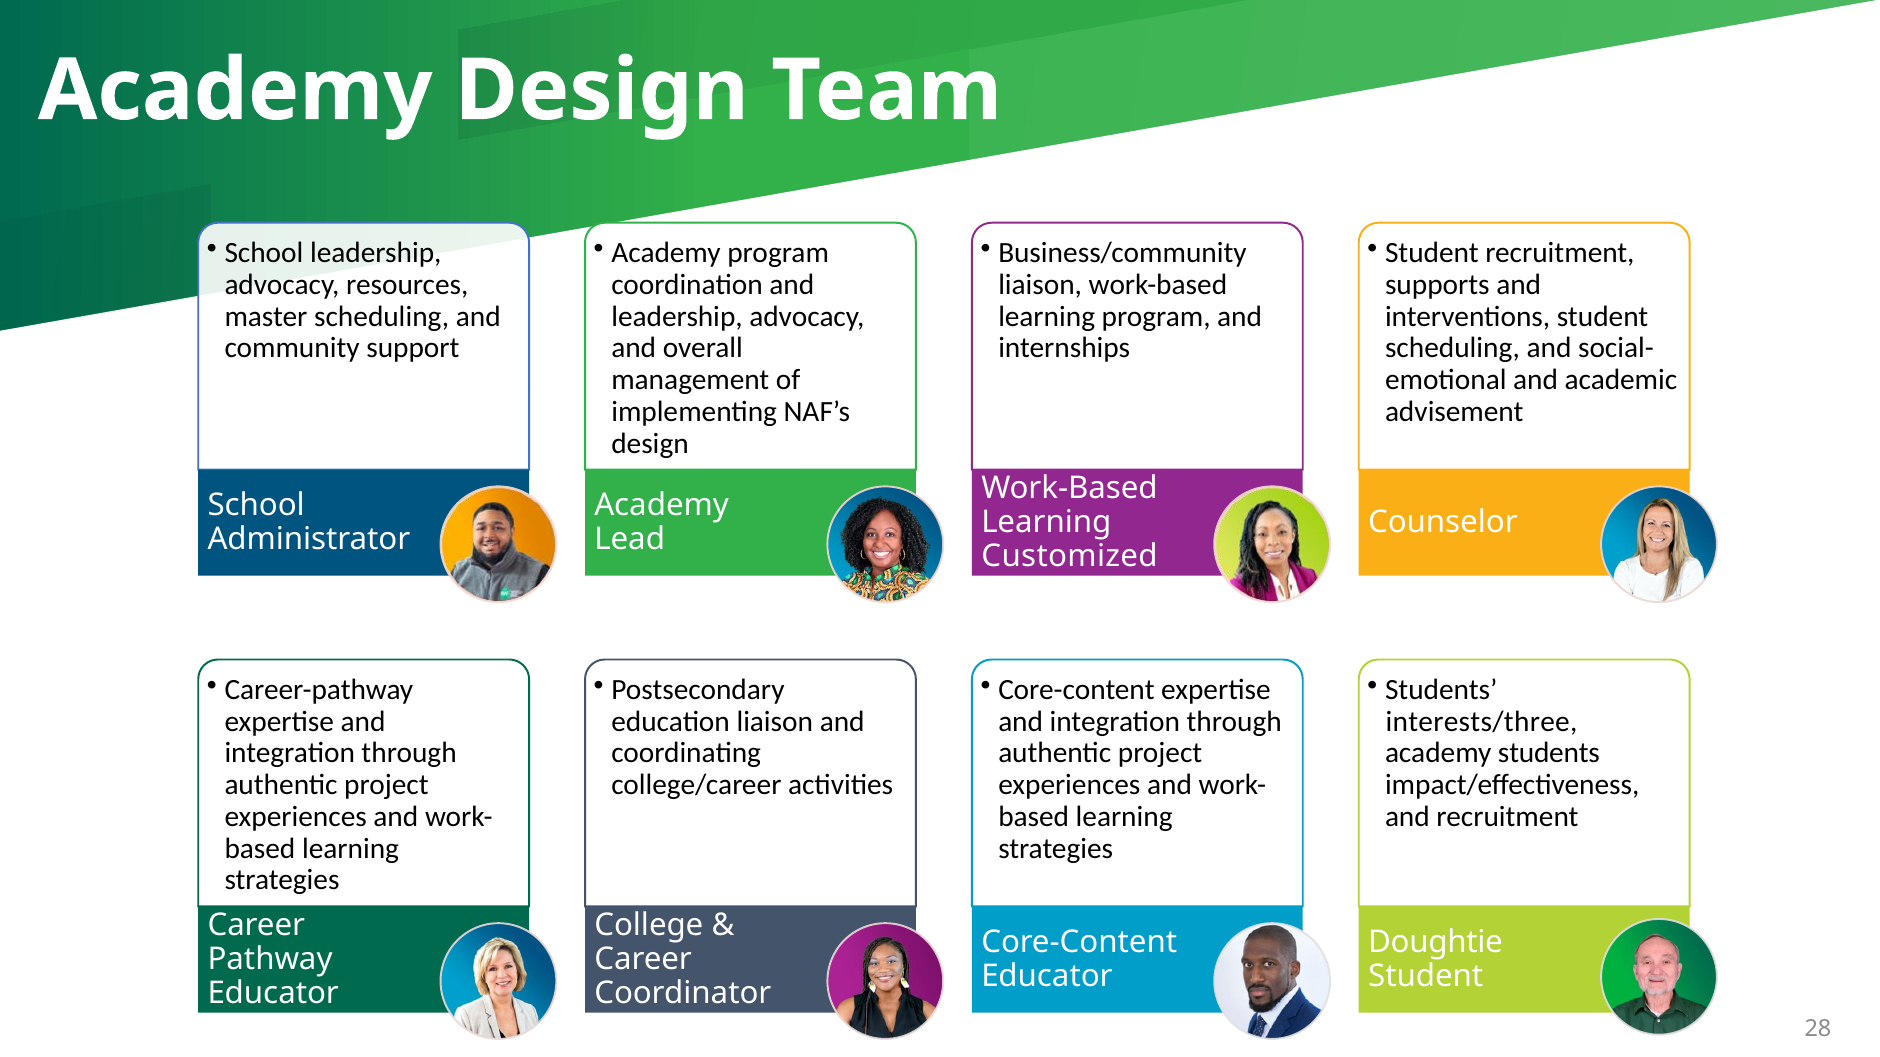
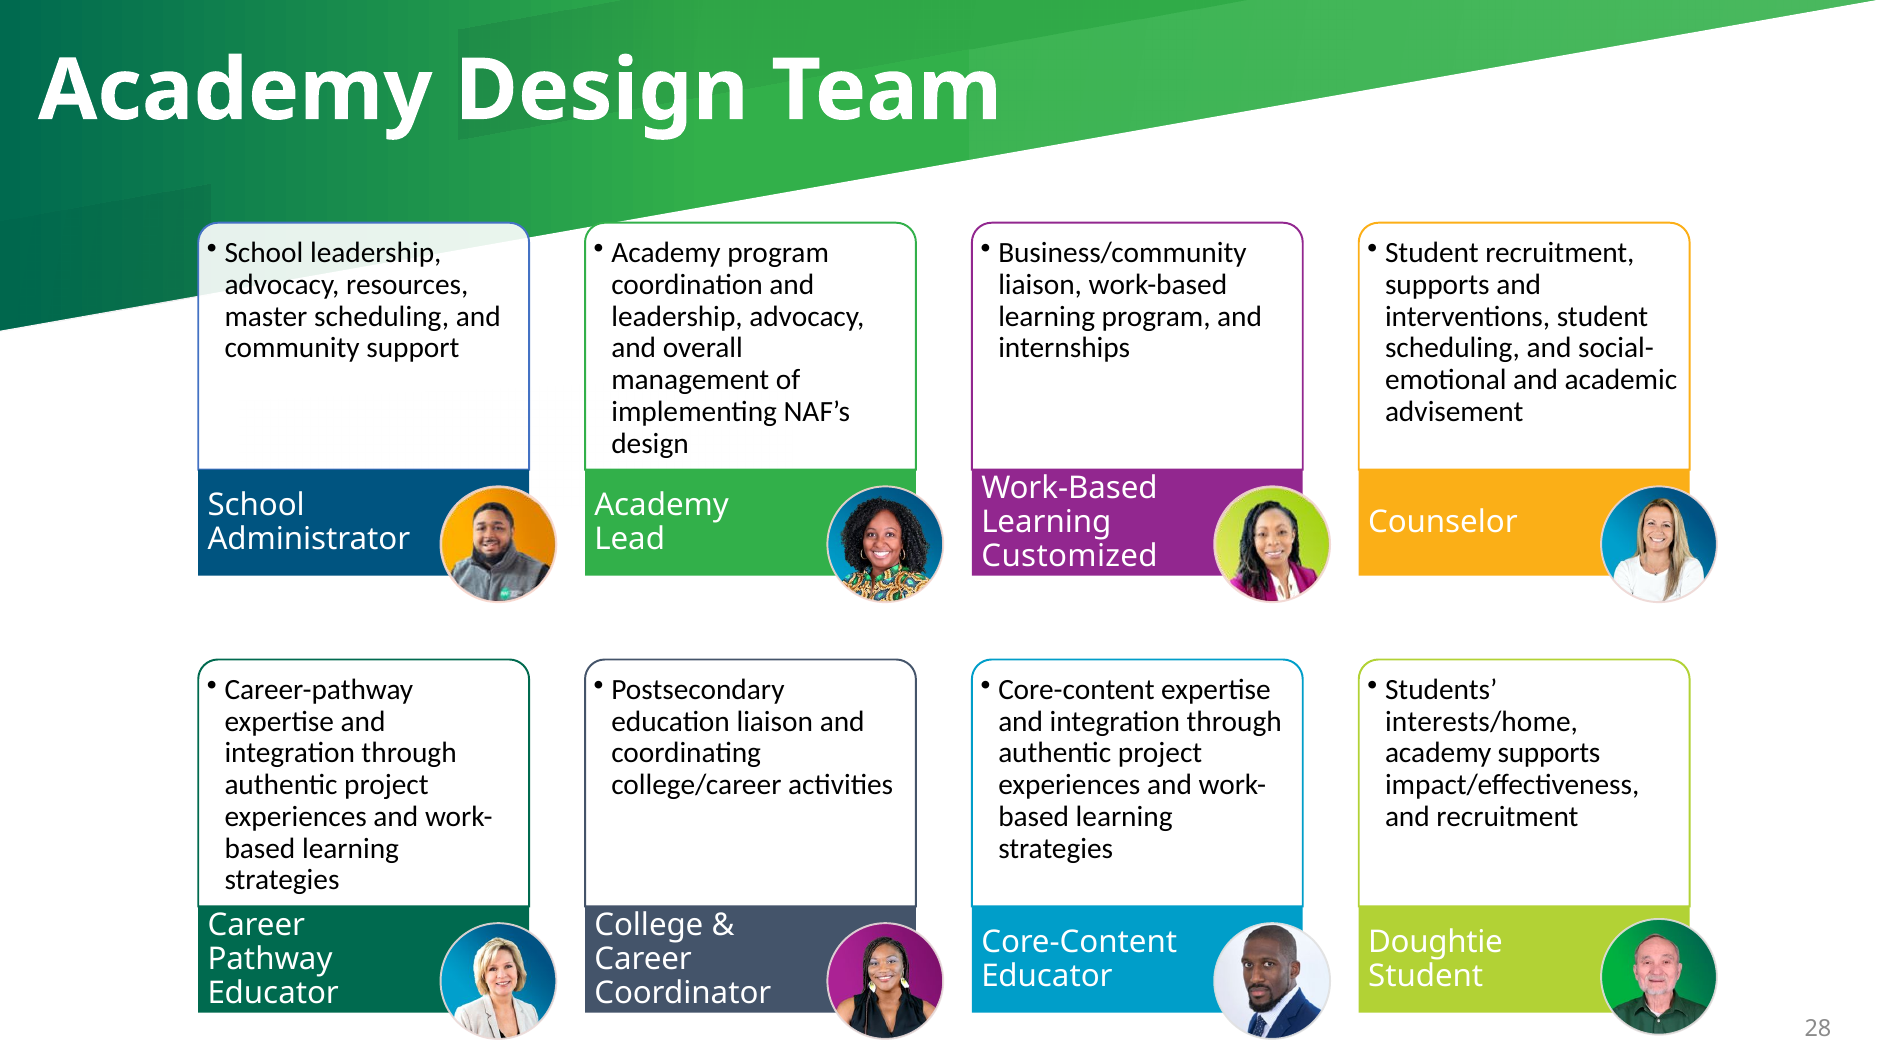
interests/three: interests/three -> interests/home (1482, 722)
academy students: students -> supports (1549, 754)
